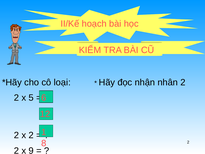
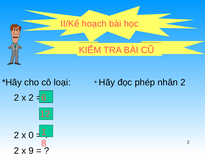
nhận: nhận -> phép (145, 82)
x 5: 5 -> 2 (31, 98)
x 2: 2 -> 0 (31, 135)
